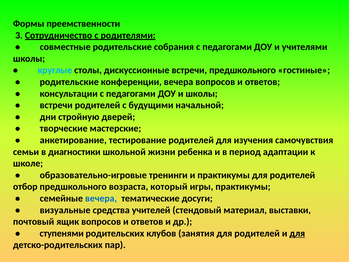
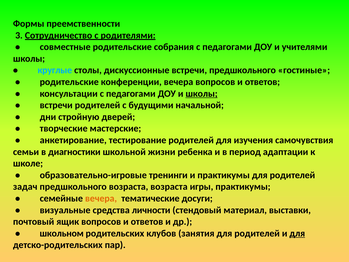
школы underline: none -> present (202, 93)
отбор: отбор -> задач (25, 187)
возраста который: который -> возраста (169, 187)
вечера colour: blue -> orange (101, 198)
учителей: учителей -> личности (151, 210)
ступенями: ступенями -> школьном (62, 233)
